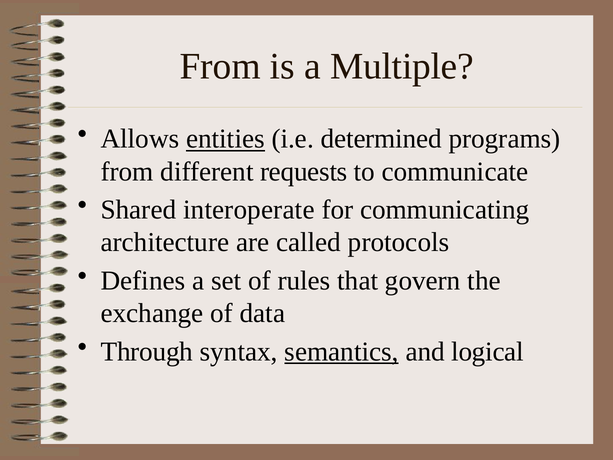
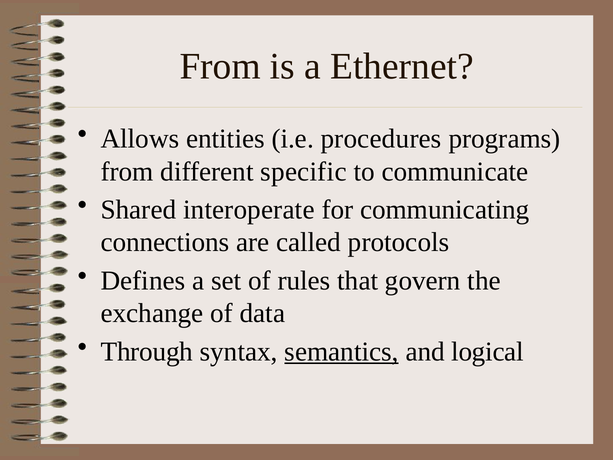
Multiple: Multiple -> Ethernet (402, 66)
entities underline: present -> none (225, 139)
determined: determined -> procedures (381, 139)
requests: requests -> specific (304, 172)
architecture: architecture -> connections (165, 242)
